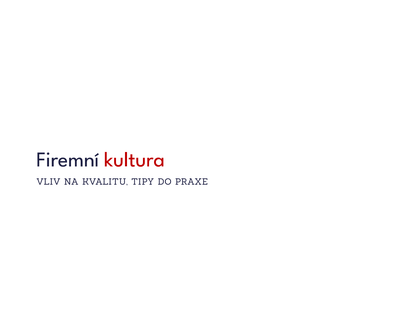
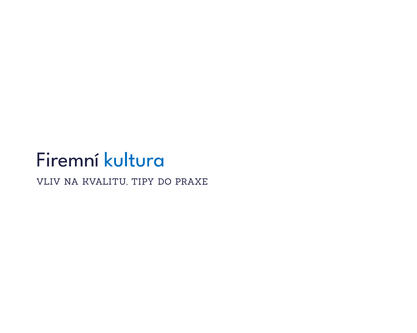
kultura colour: red -> blue (134, 160)
